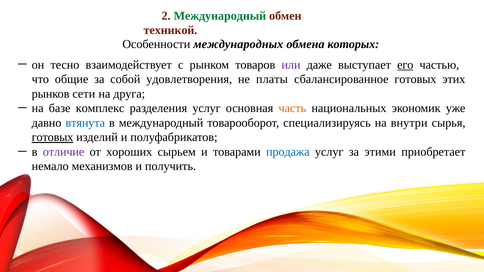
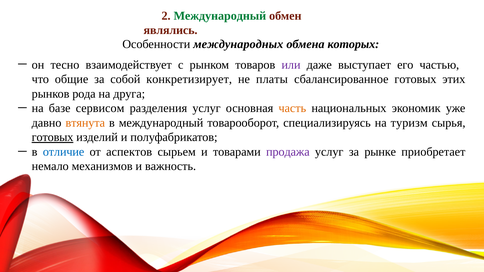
техникой: техникой -> являлись (171, 30)
его underline: present -> none (405, 65)
удовлетворения: удовлетворения -> конкретизирует (189, 79)
сети: сети -> рода (84, 94)
комплекс: комплекс -> сервисом (100, 108)
втянута colour: blue -> orange (85, 123)
внутри: внутри -> туризм (409, 123)
отличие colour: purple -> blue (64, 152)
хороших: хороших -> аспектов (129, 152)
продажа colour: blue -> purple (288, 152)
этими: этими -> рынке (380, 152)
получить: получить -> важность (171, 166)
